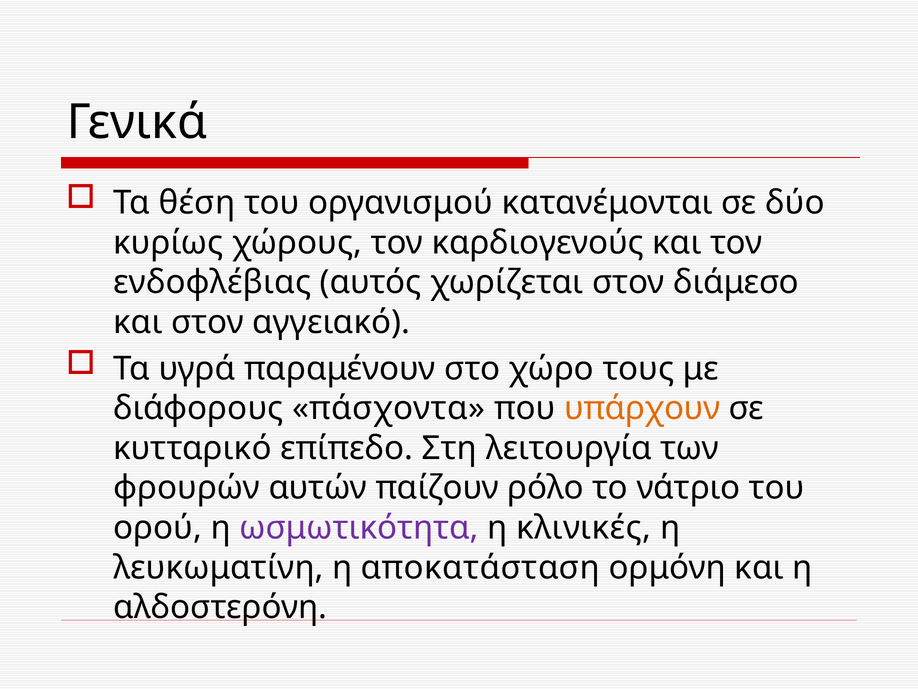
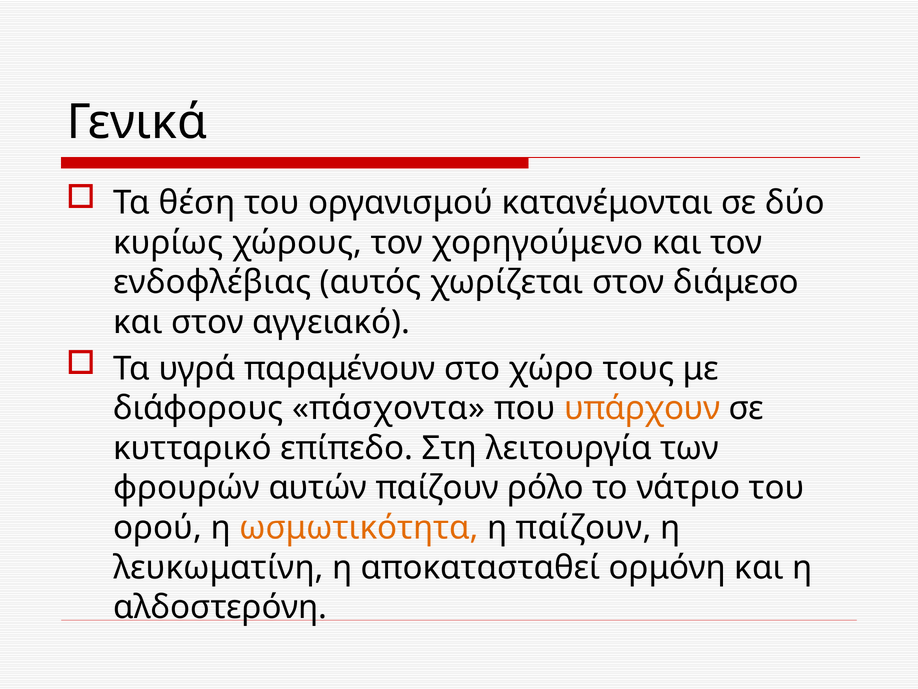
καρδιογενούς: καρδιογενούς -> χορηγούμενο (538, 242)
ωσμωτικότητα colour: purple -> orange (359, 527)
η κλινικές: κλινικές -> παίζουν (584, 527)
αποκατάσταση: αποκατάσταση -> αποκατασταθεί (481, 567)
